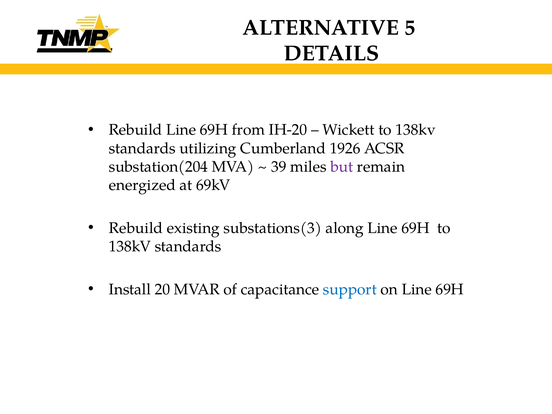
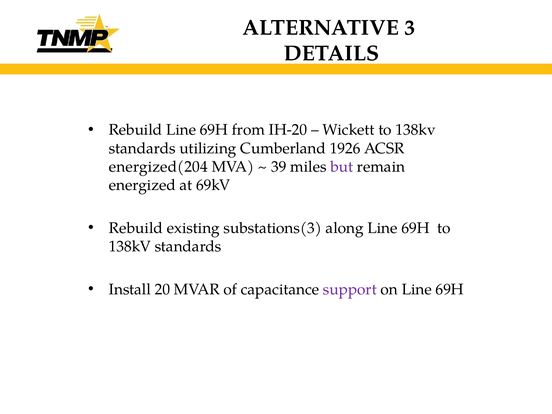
5: 5 -> 3 (410, 28)
substation(204: substation(204 -> energized(204 (158, 167)
support colour: blue -> purple (350, 289)
